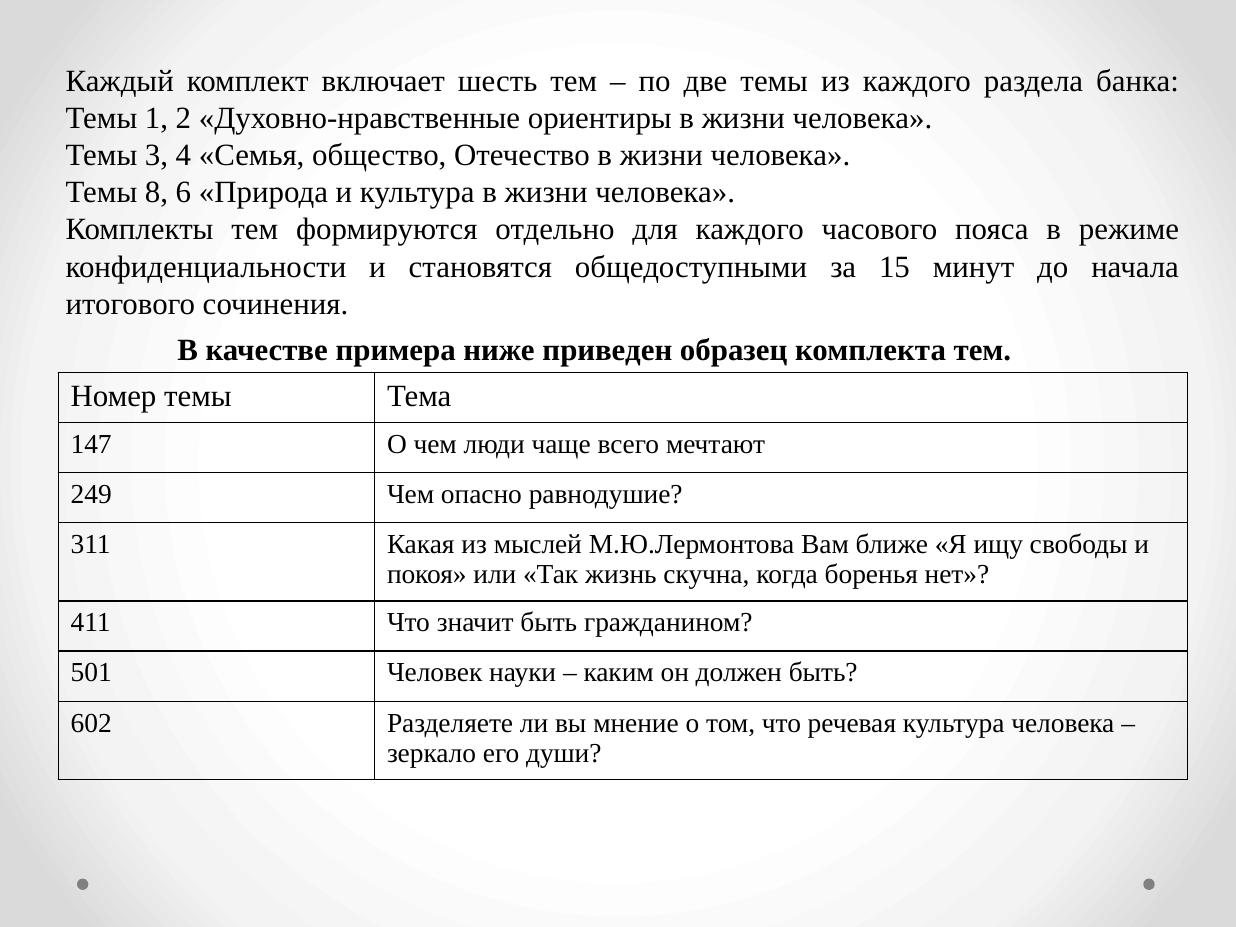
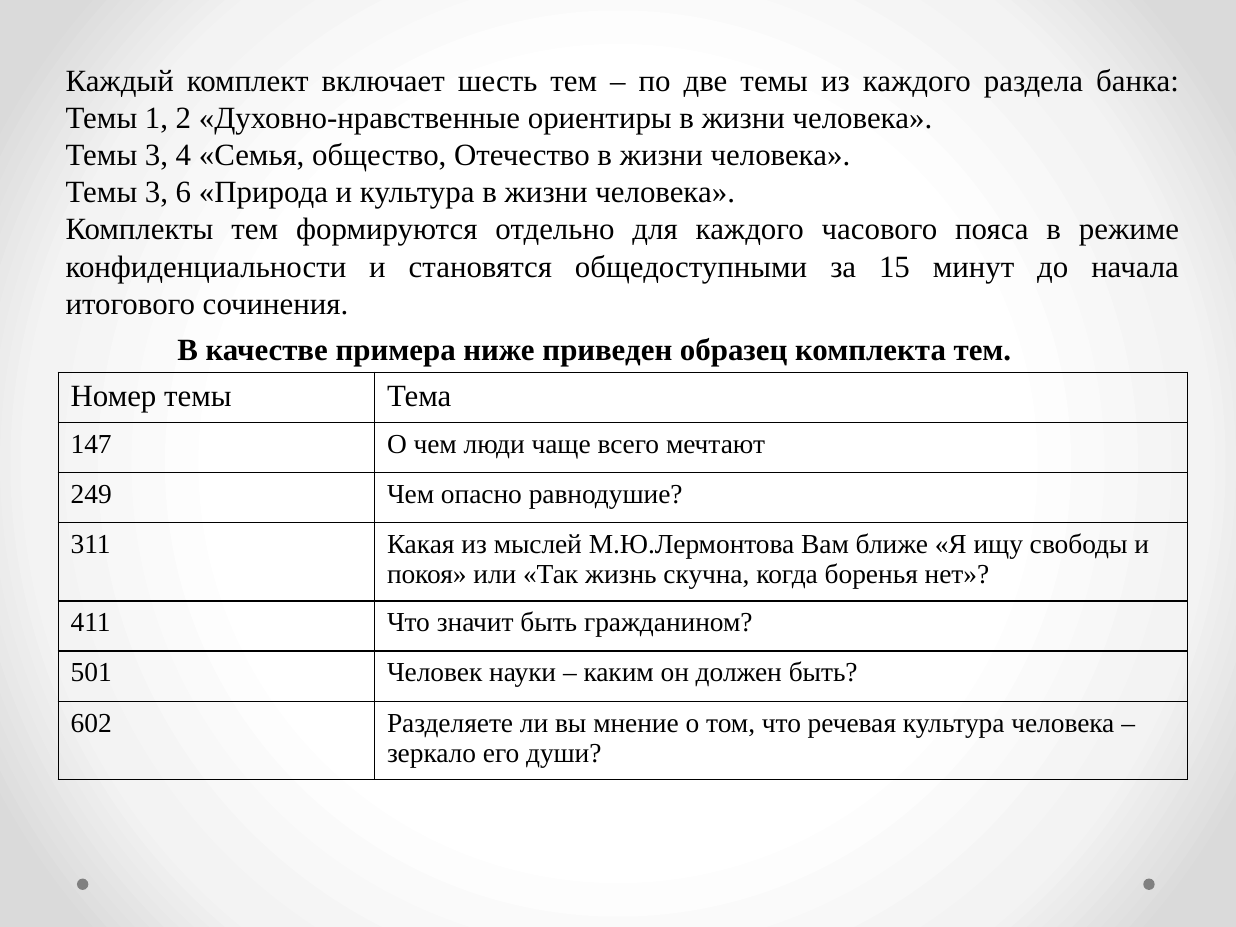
8: 8 -> 3 (156, 193)
